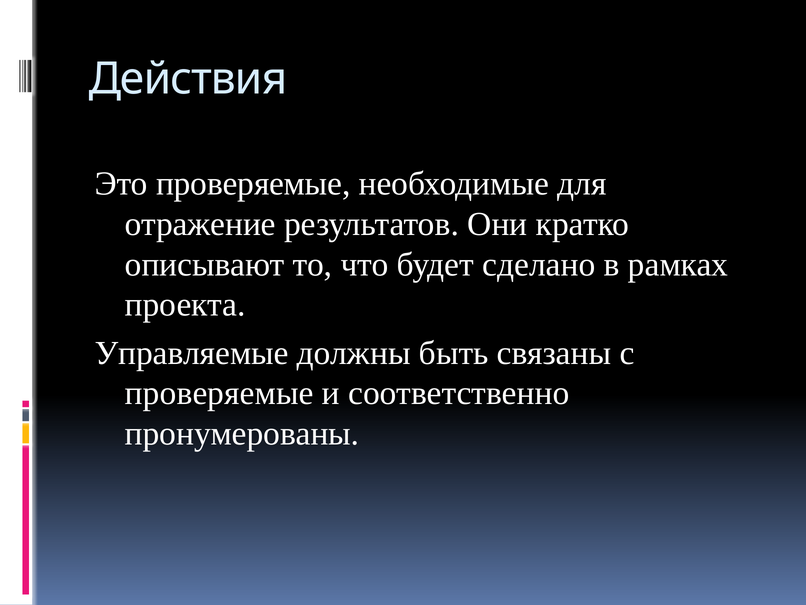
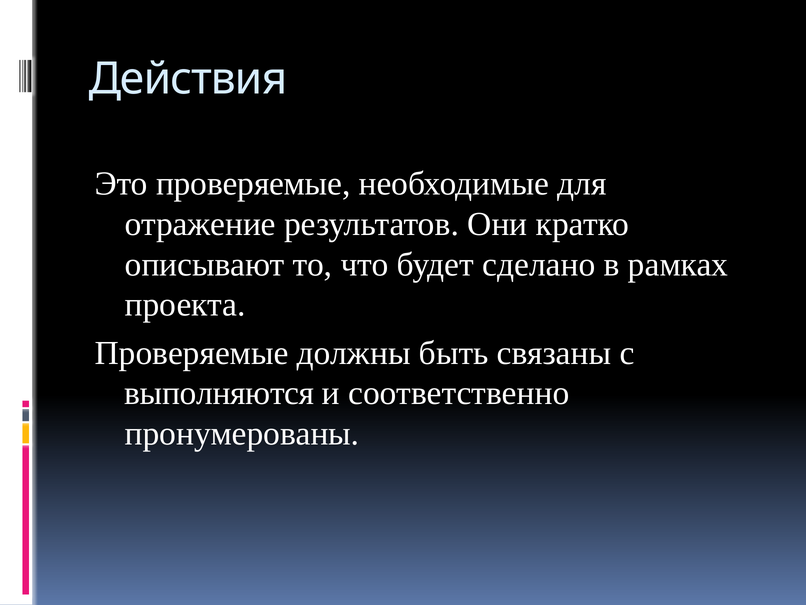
Управляемые: Управляемые -> Проверяемые (192, 353)
проверяемые: проверяемые -> выполняются (219, 393)
